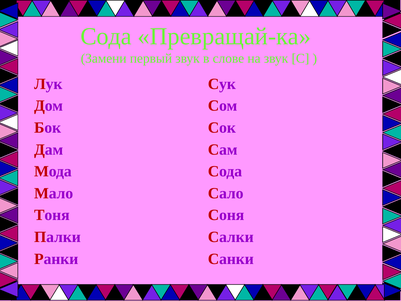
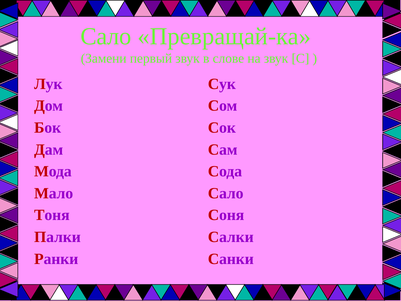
Сода: Сода -> Сало (106, 36)
